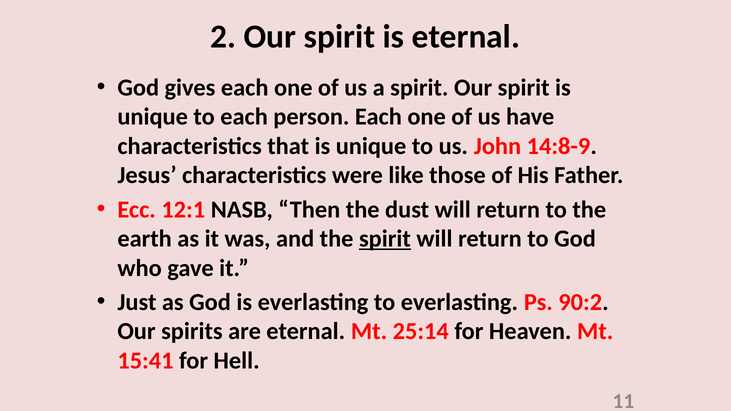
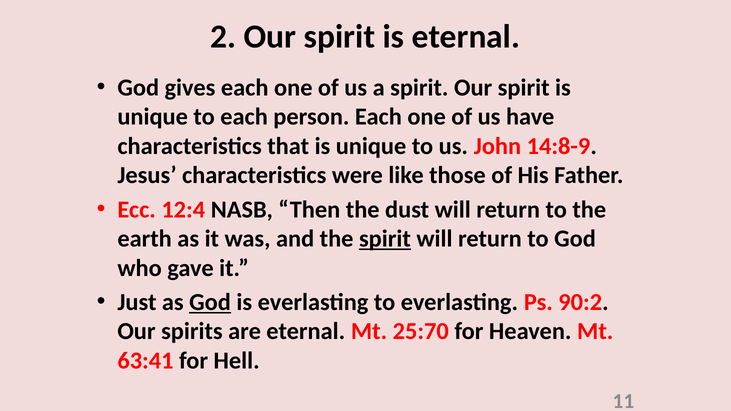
12:1: 12:1 -> 12:4 (183, 210)
God underline: none -> present (210, 302)
25:14: 25:14 -> 25:70 (421, 332)
15:41: 15:41 -> 63:41 (145, 361)
